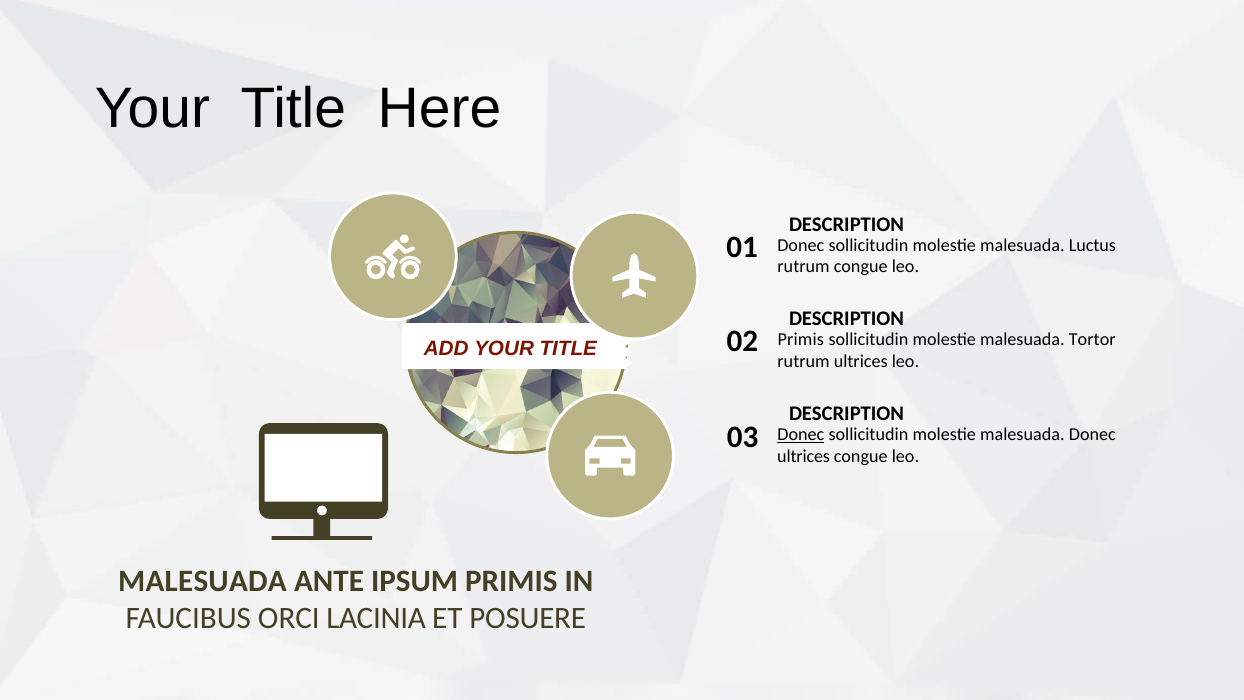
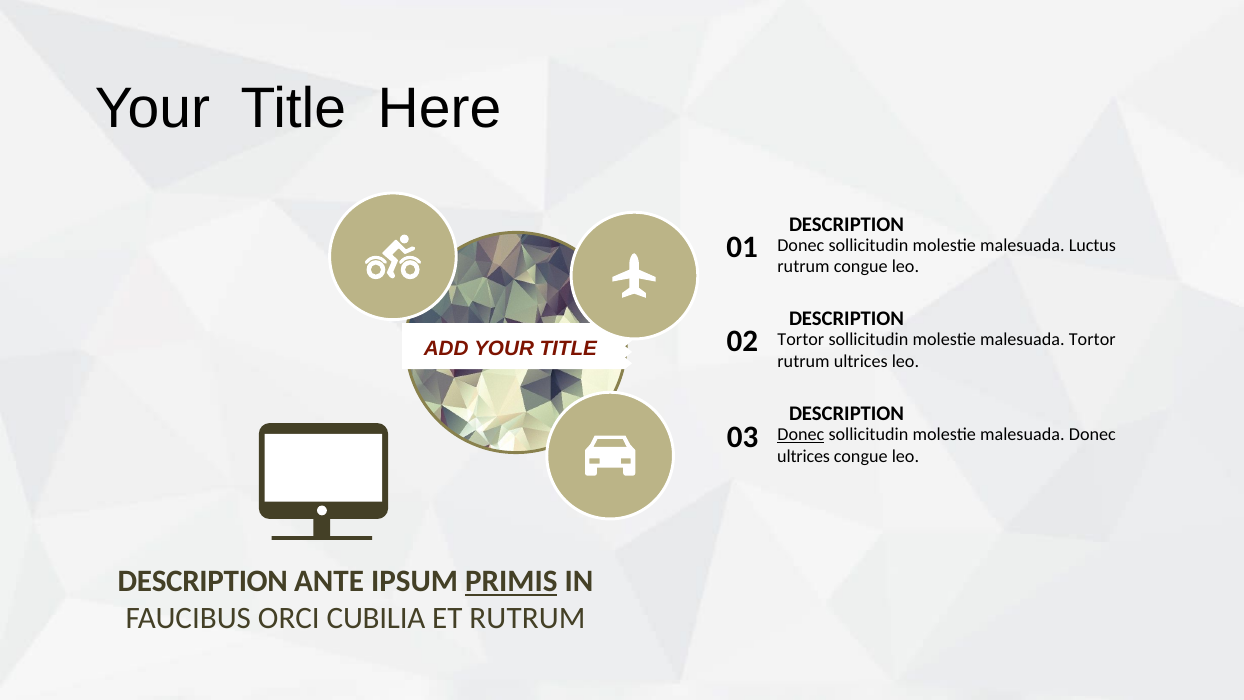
Primis: Primis -> Tortor (801, 340)
MALESUADA: MALESUADA -> DESCRIPTION (203, 581)
PRIMIS underline: none -> present (511, 581)
LACINIA: LACINIA -> CUBILIA (376, 618)
ET POSUERE: POSUERE -> RUTRUM (528, 618)
